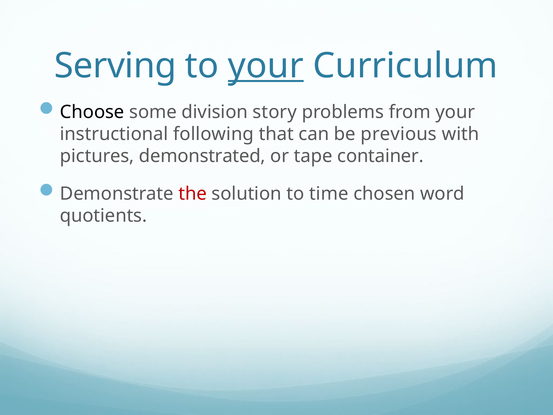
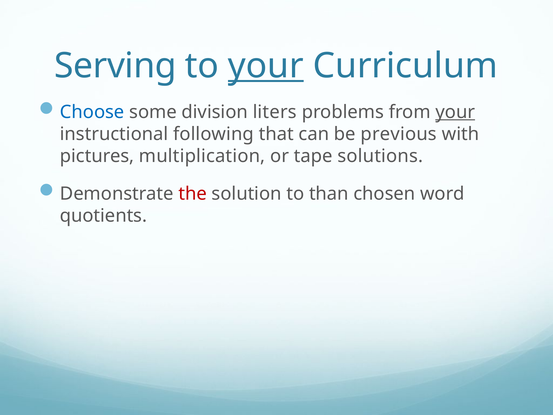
Choose colour: black -> blue (92, 112)
story: story -> liters (275, 112)
your underline: none -> present (455, 112)
demonstrated: demonstrated -> multiplication (202, 156)
container: container -> solutions (380, 156)
time: time -> than (329, 194)
